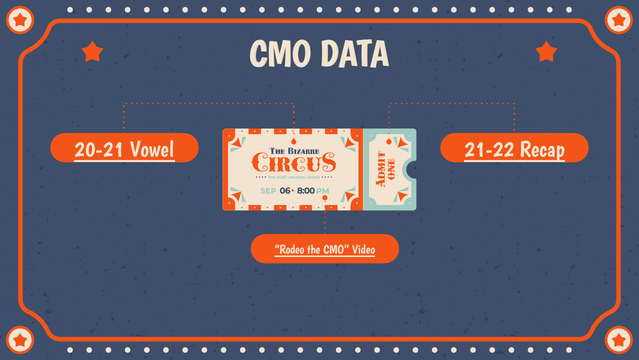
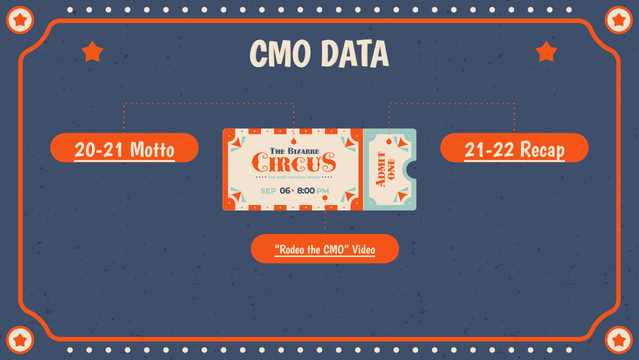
Vowel: Vowel -> Motto (152, 149)
